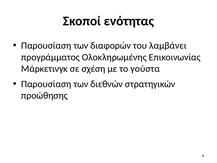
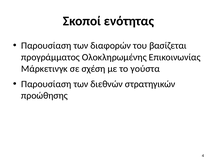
λαμβάνει: λαμβάνει -> βασίζεται (168, 46)
